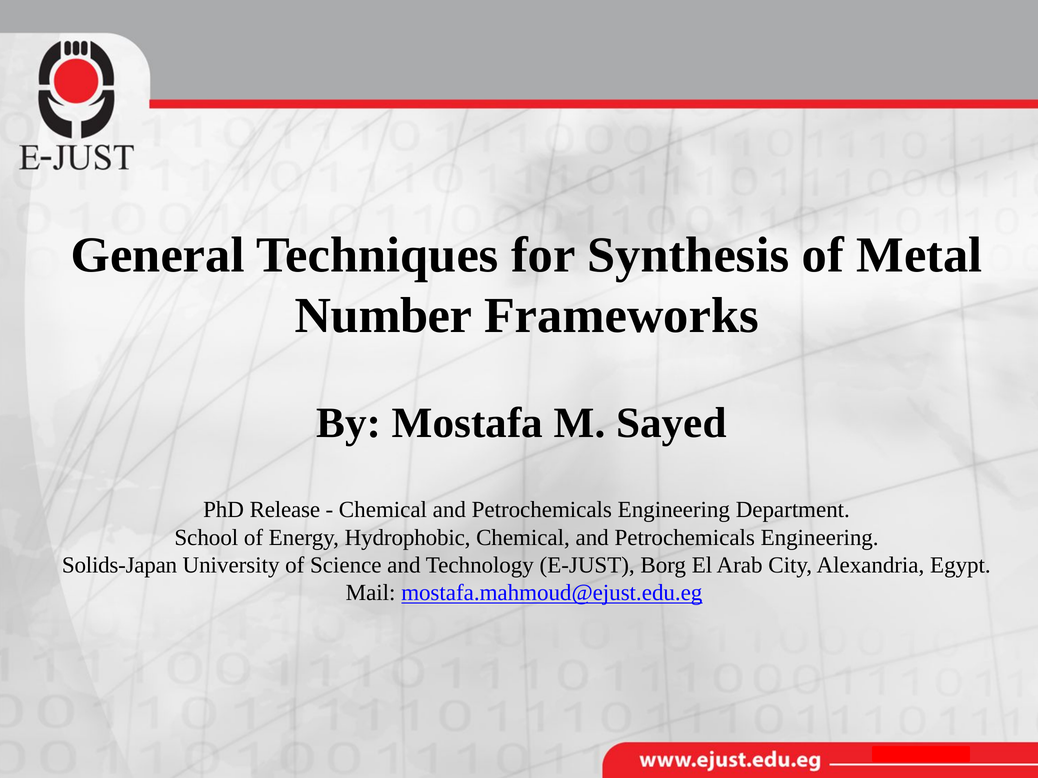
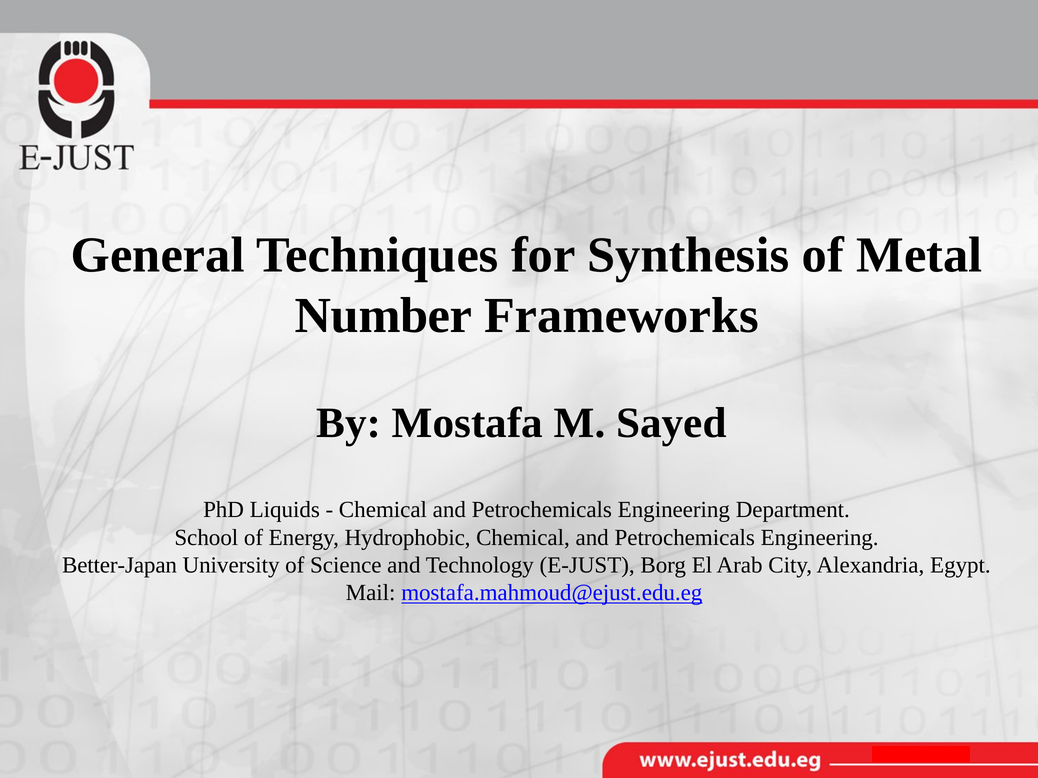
Release: Release -> Liquids (285, 510)
Solids-Japan: Solids-Japan -> Better-Japan (120, 566)
